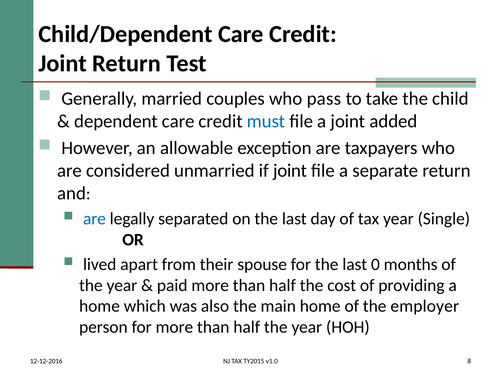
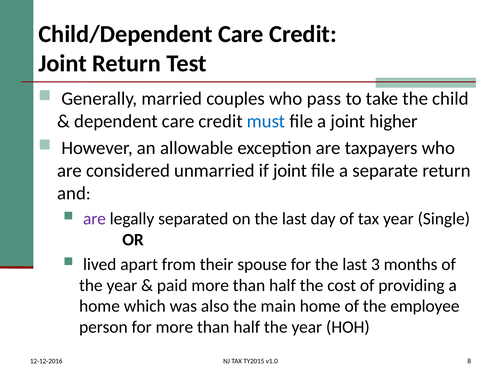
added: added -> higher (394, 121)
are colour: blue -> purple (94, 219)
0: 0 -> 3 (375, 264)
employer: employer -> employee (425, 306)
